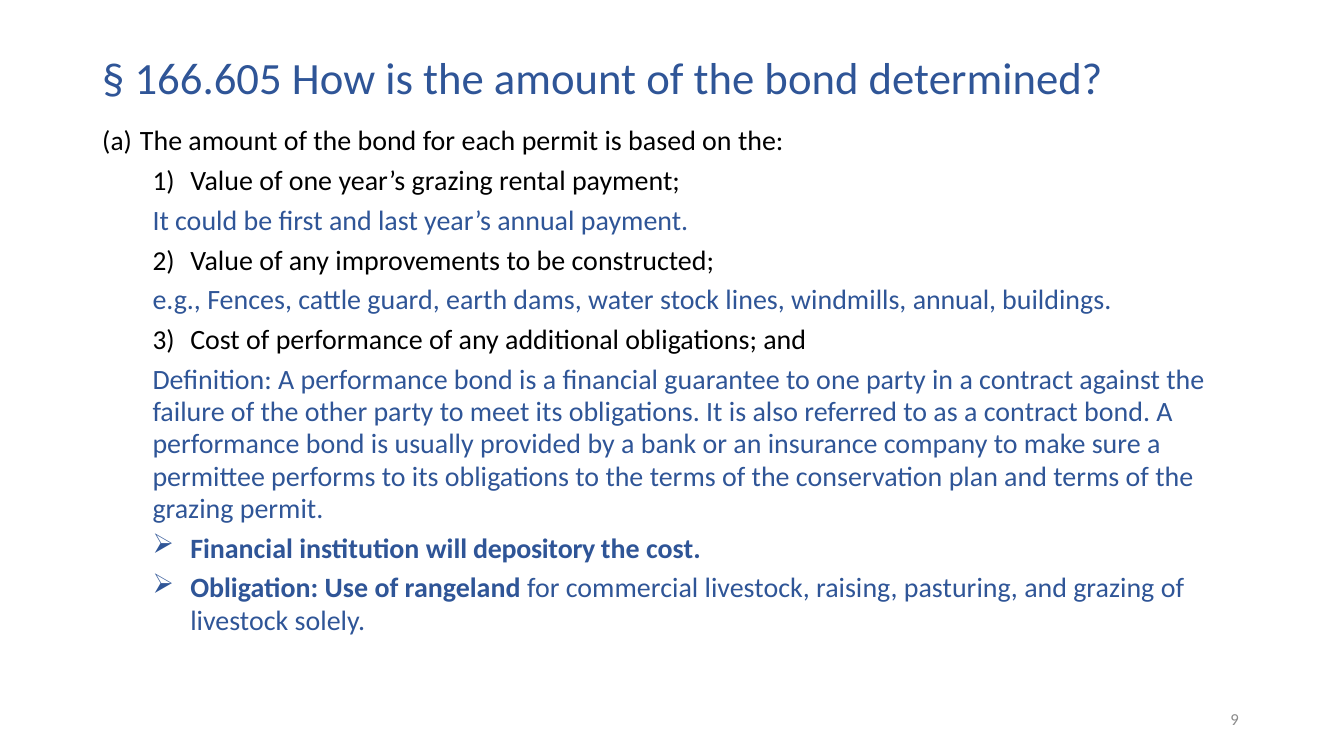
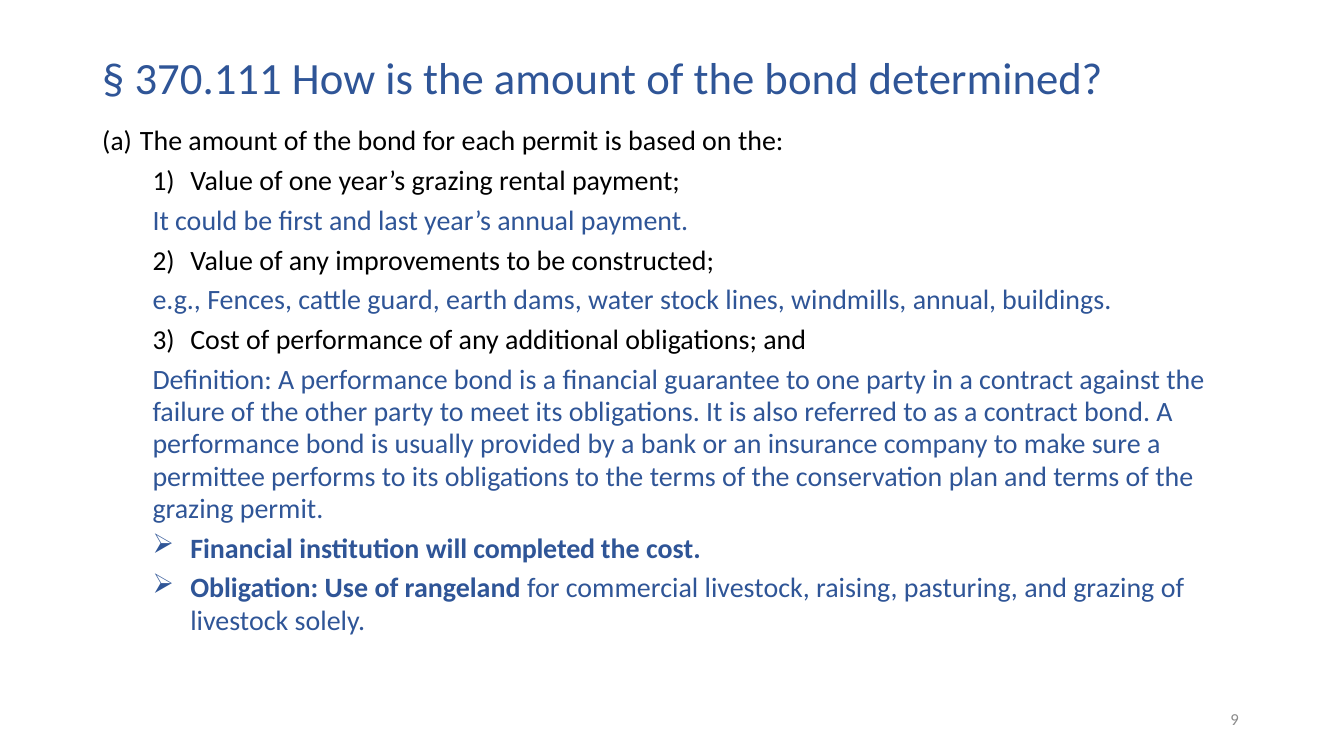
166.605: 166.605 -> 370.111 (208, 79)
depository: depository -> completed (534, 549)
